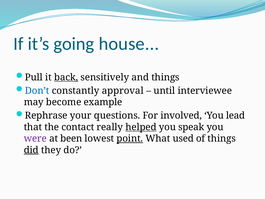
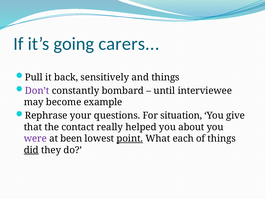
house: house -> carers (129, 44)
back underline: present -> none (66, 77)
Don’t colour: blue -> purple (37, 91)
approval: approval -> bombard (123, 91)
involved: involved -> situation (181, 115)
lead: lead -> give (236, 115)
helped underline: present -> none (141, 127)
speak: speak -> about (191, 127)
used: used -> each (183, 138)
